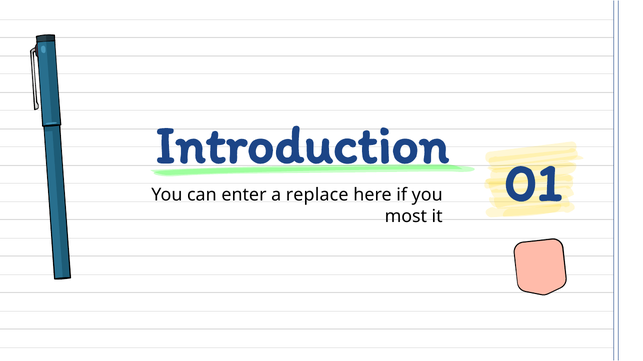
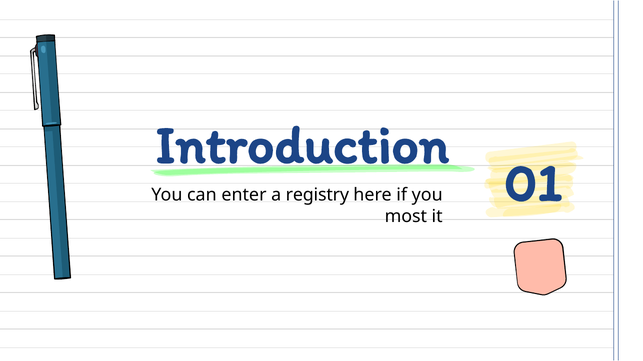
replace: replace -> registry (317, 195)
